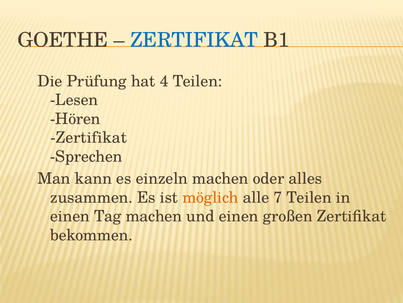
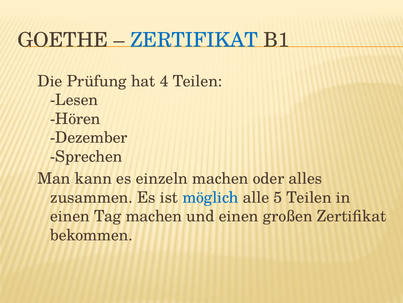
Zertifikat: Zertifikat -> Dezember (89, 137)
möglich colour: orange -> blue (210, 197)
7: 7 -> 5 (278, 197)
